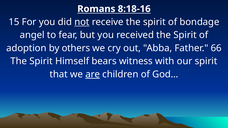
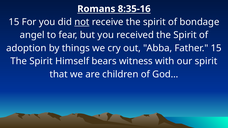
8:18-16: 8:18-16 -> 8:35-16 (134, 9)
others: others -> things (76, 48)
Father 66: 66 -> 15 (216, 48)
are underline: present -> none (93, 74)
